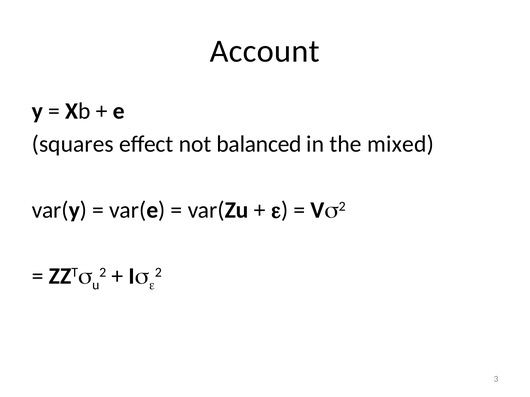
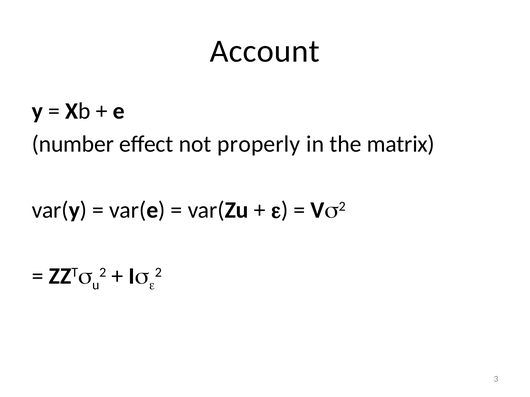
squares: squares -> number (73, 144)
balanced: balanced -> properly (259, 144)
mixed: mixed -> matrix (401, 144)
